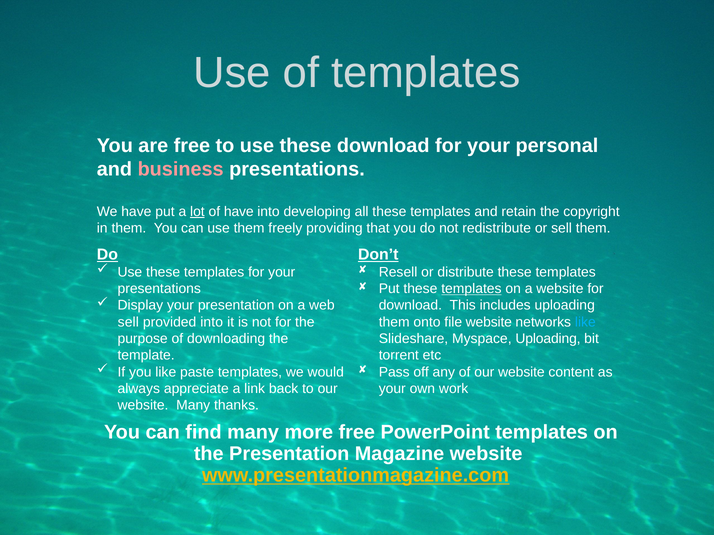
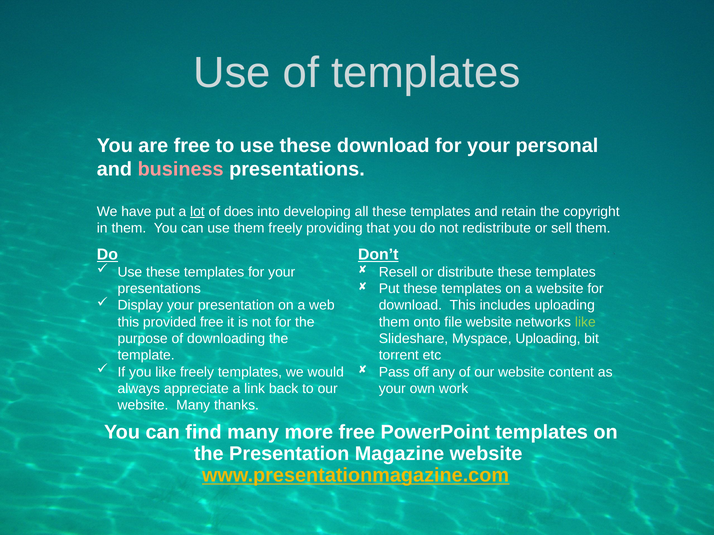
of have: have -> does (239, 212)
templates underline: present -> none (471, 289)
sell: sell -> this (128, 322)
provided into: into -> free (212, 322)
like colour: light blue -> light green (585, 322)
like paste: paste -> freely (197, 372)
